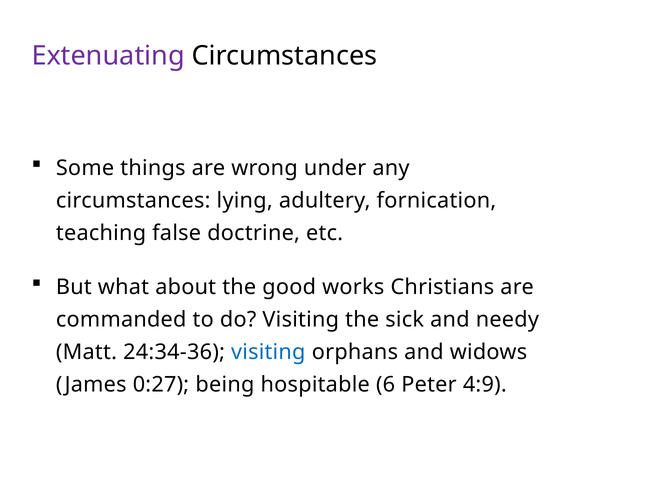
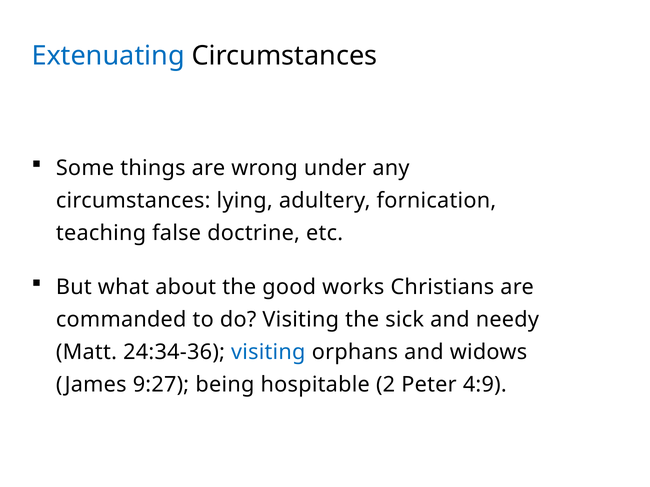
Extenuating colour: purple -> blue (108, 56)
0:27: 0:27 -> 9:27 (161, 385)
6: 6 -> 2 (386, 385)
